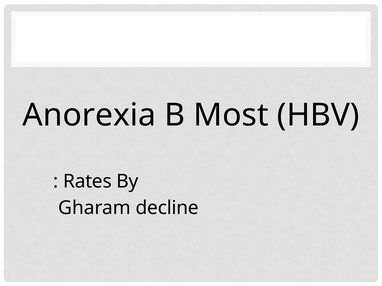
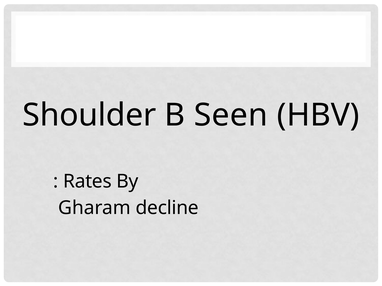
Anorexia: Anorexia -> Shoulder (89, 115)
Most: Most -> Seen (231, 115)
